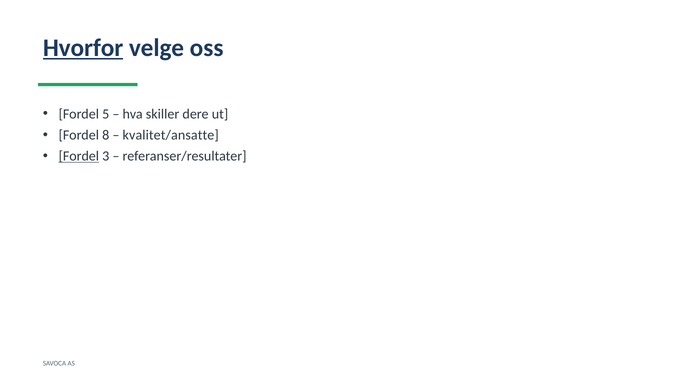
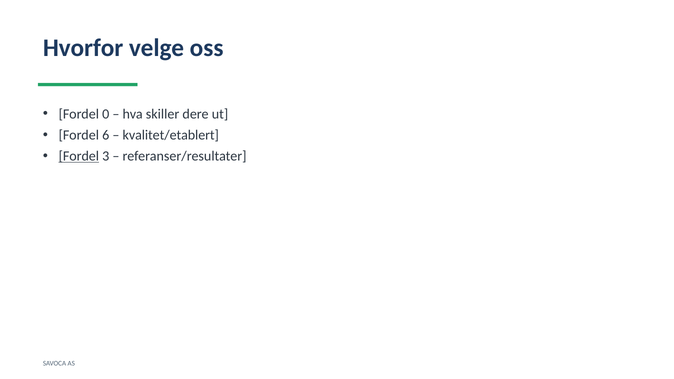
Hvorfor underline: present -> none (83, 48)
5: 5 -> 0 (106, 114)
8: 8 -> 6 (106, 135)
kvalitet/ansatte: kvalitet/ansatte -> kvalitet/etablert (171, 135)
